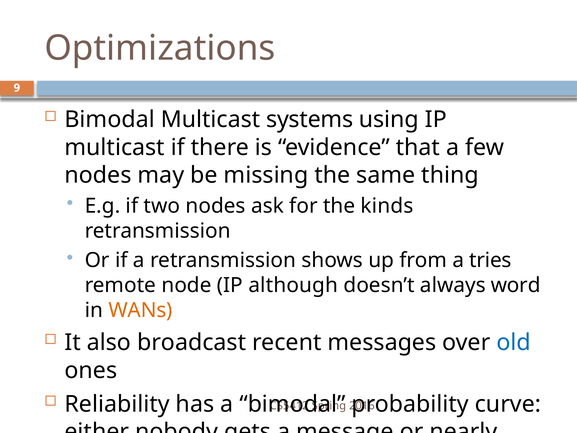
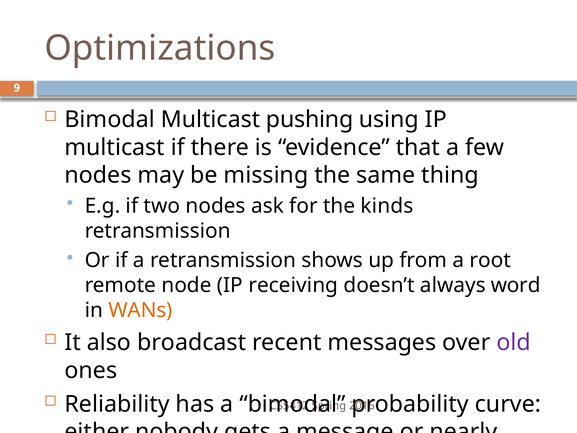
systems: systems -> pushing (310, 119)
tries: tries -> root (490, 260)
although: although -> receiving (293, 285)
old colour: blue -> purple (514, 342)
